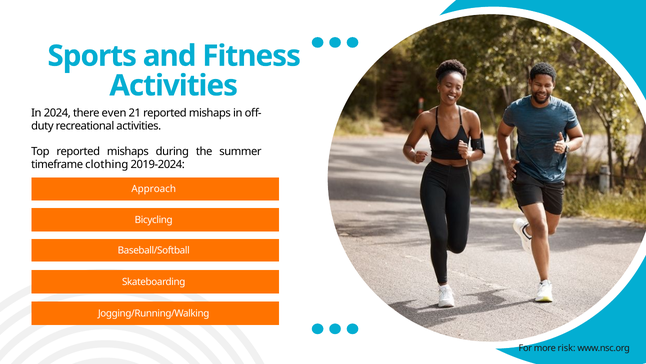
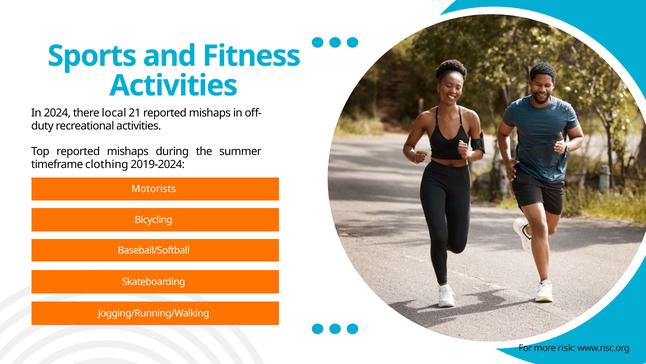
even: even -> local (114, 113)
Approach: Approach -> Motorists (154, 189)
